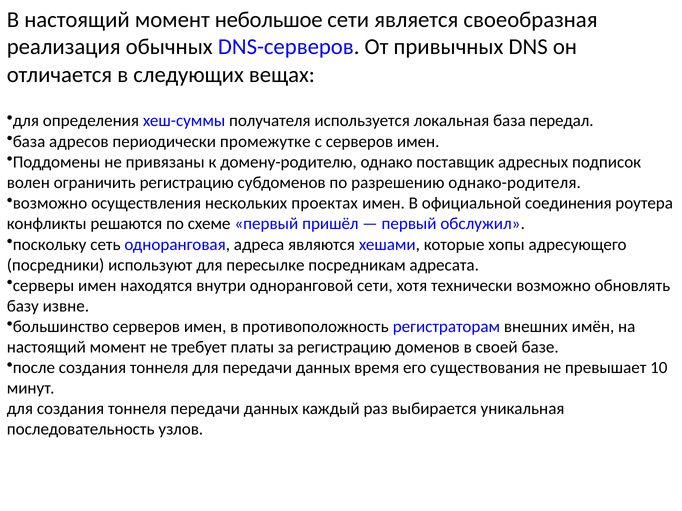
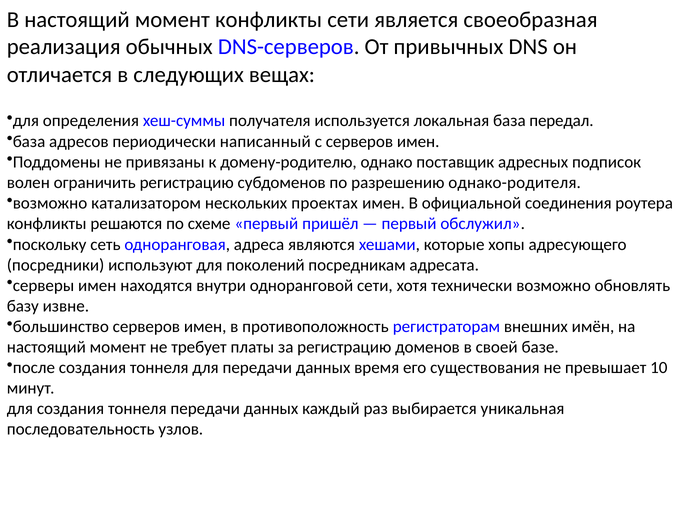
момент небольшое: небольшое -> конфликты (269, 20)
промежутке: промежутке -> написанный (265, 142)
осуществления: осуществления -> катализатором (146, 203)
пересылке: пересылке -> поколений (265, 265)
